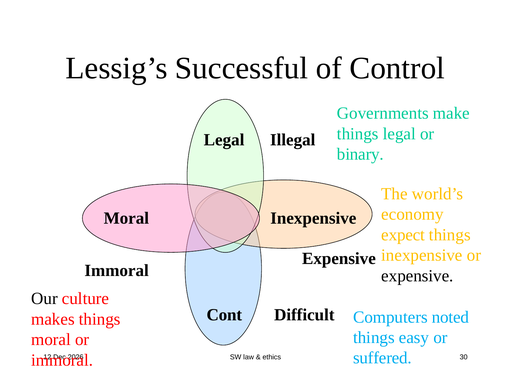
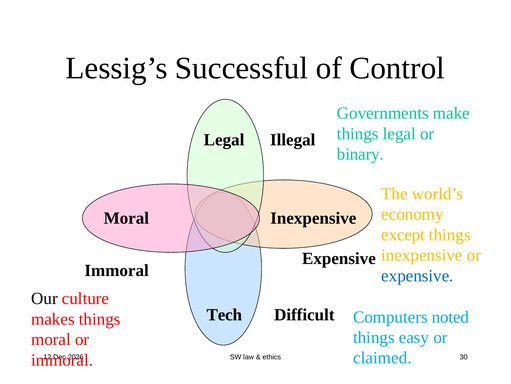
expect: expect -> except (403, 234)
expensive colour: black -> blue (417, 275)
Cont: Cont -> Tech (224, 314)
suffered: suffered -> claimed (382, 357)
